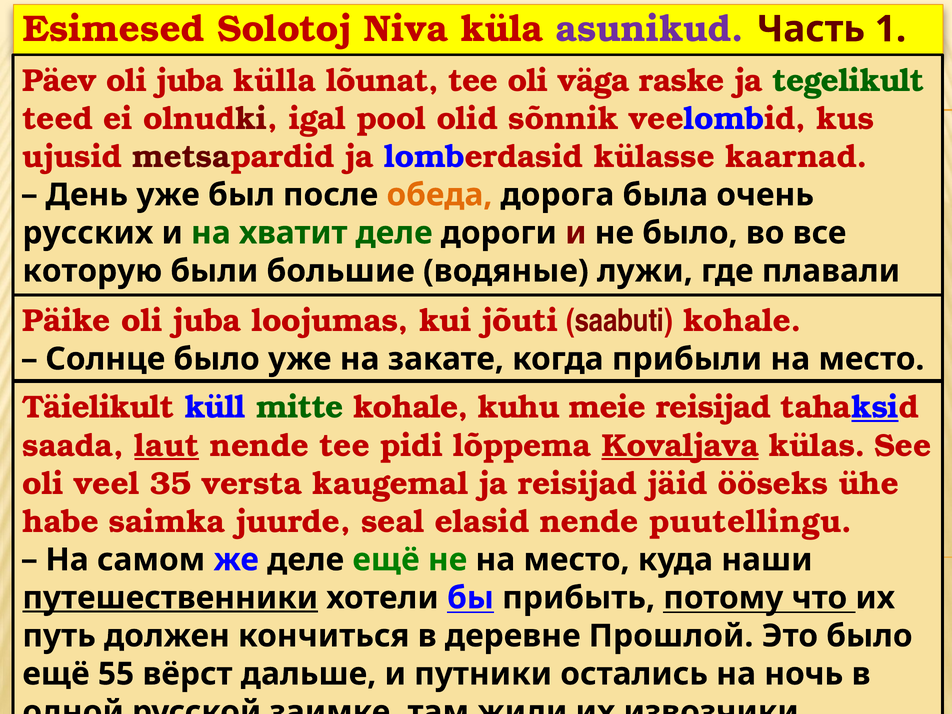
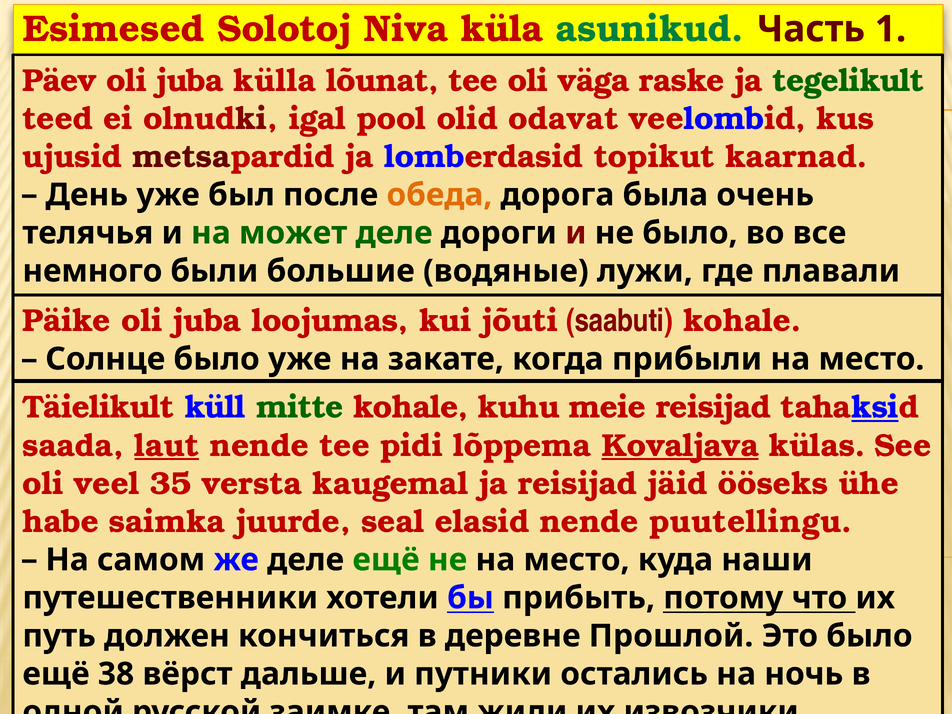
asunikud colour: purple -> green (650, 29)
sõnnik: sõnnik -> odavat (563, 119)
külasse: külasse -> topikut (654, 157)
русских: русских -> телячья (88, 233)
хватит: хватит -> может (293, 233)
которую: которую -> немного (92, 271)
путешественники underline: present -> none (170, 598)
55: 55 -> 38 (116, 674)
